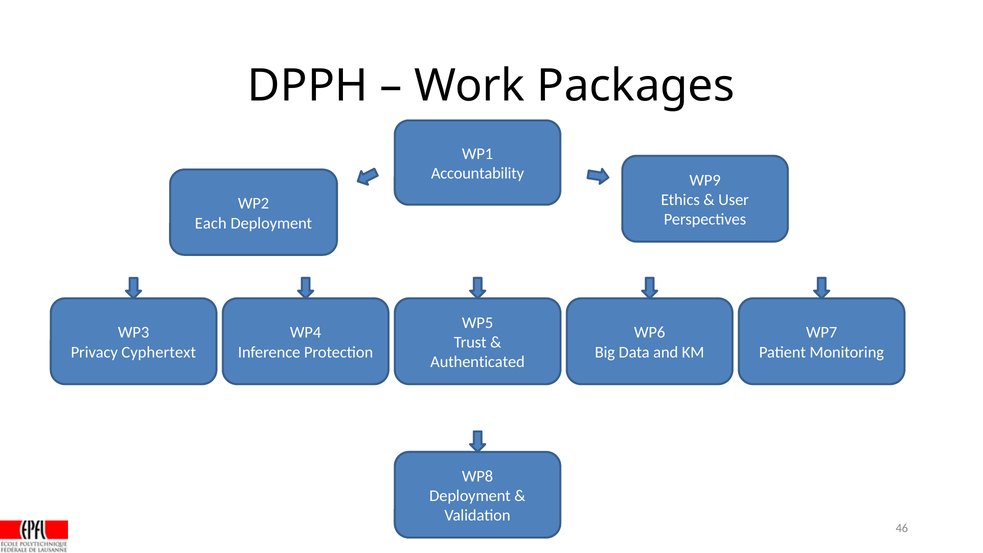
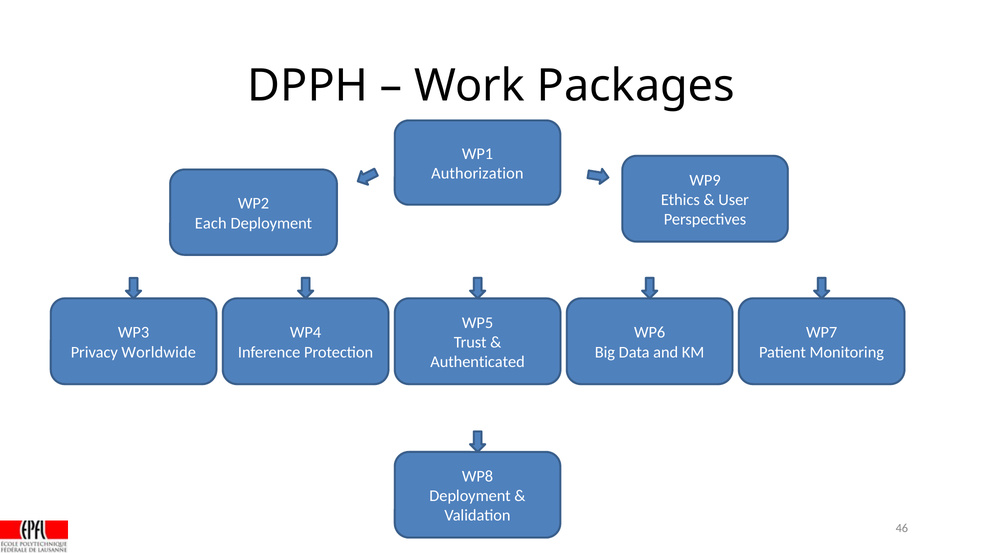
Accountability: Accountability -> Authorization (477, 174)
Cyphertext: Cyphertext -> Worldwide (159, 352)
